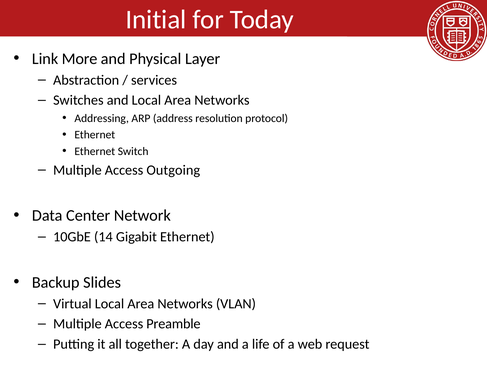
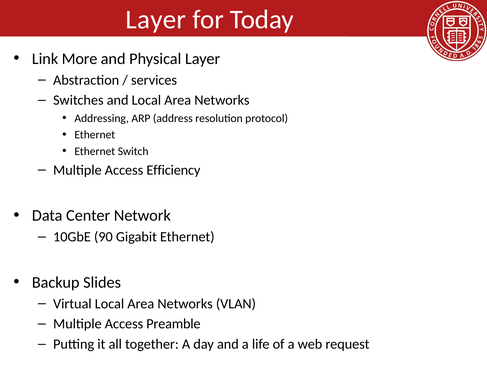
Initial: Initial -> Layer (156, 20)
Outgoing: Outgoing -> Efficiency (173, 170)
14: 14 -> 90 (103, 237)
